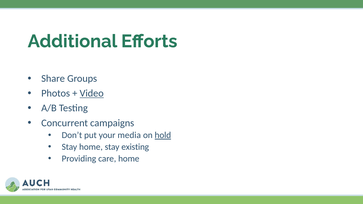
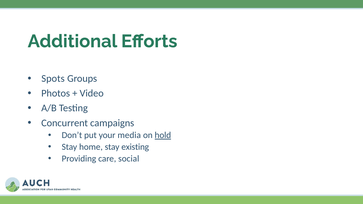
Share: Share -> Spots (53, 79)
Video underline: present -> none (92, 93)
care home: home -> social (129, 159)
